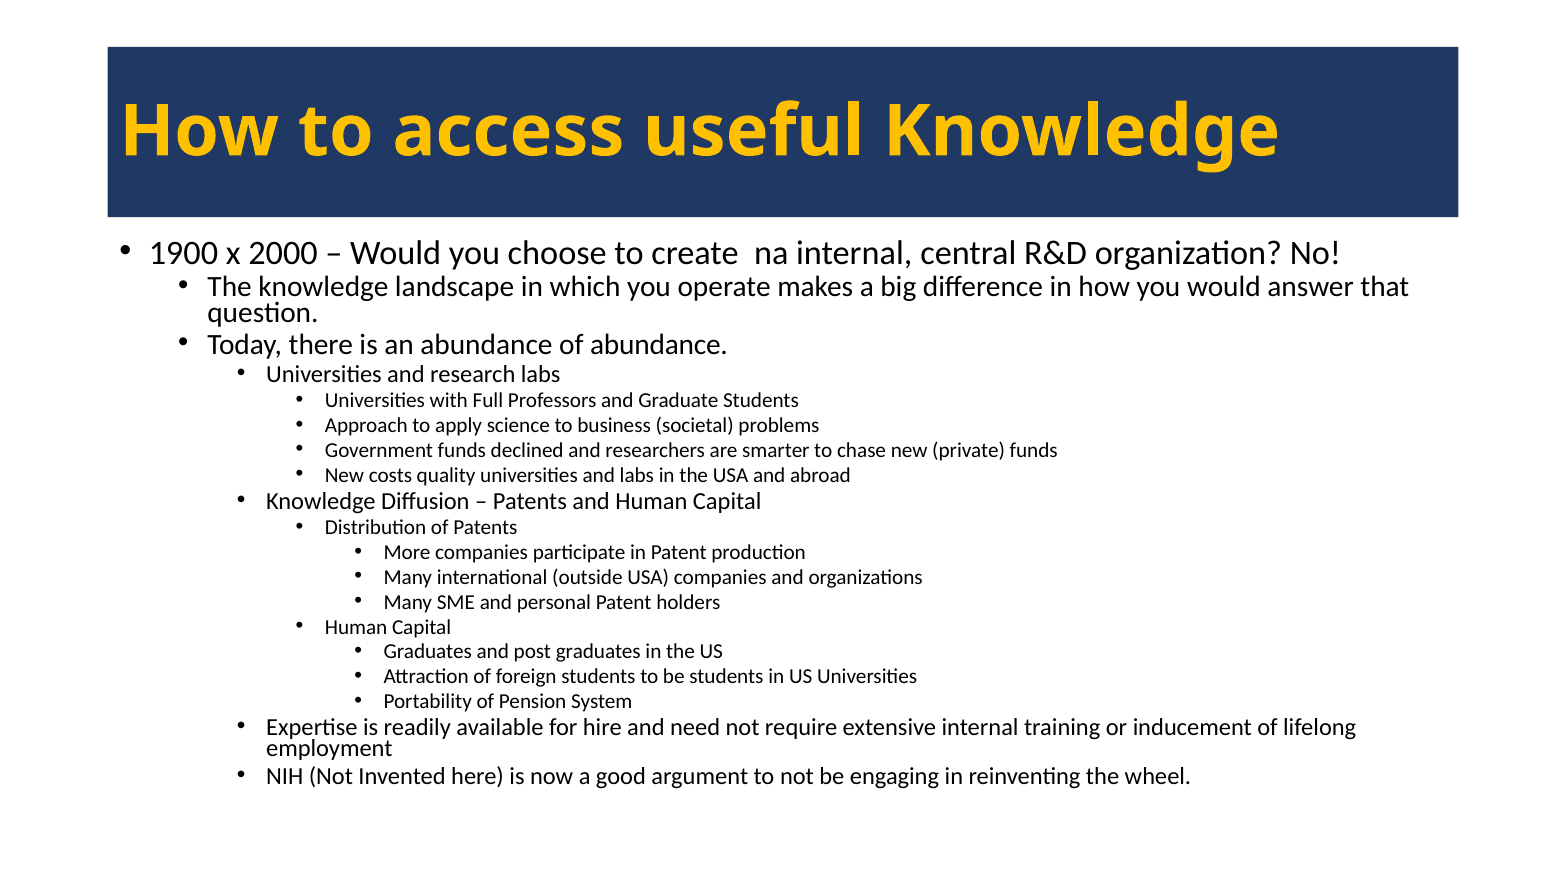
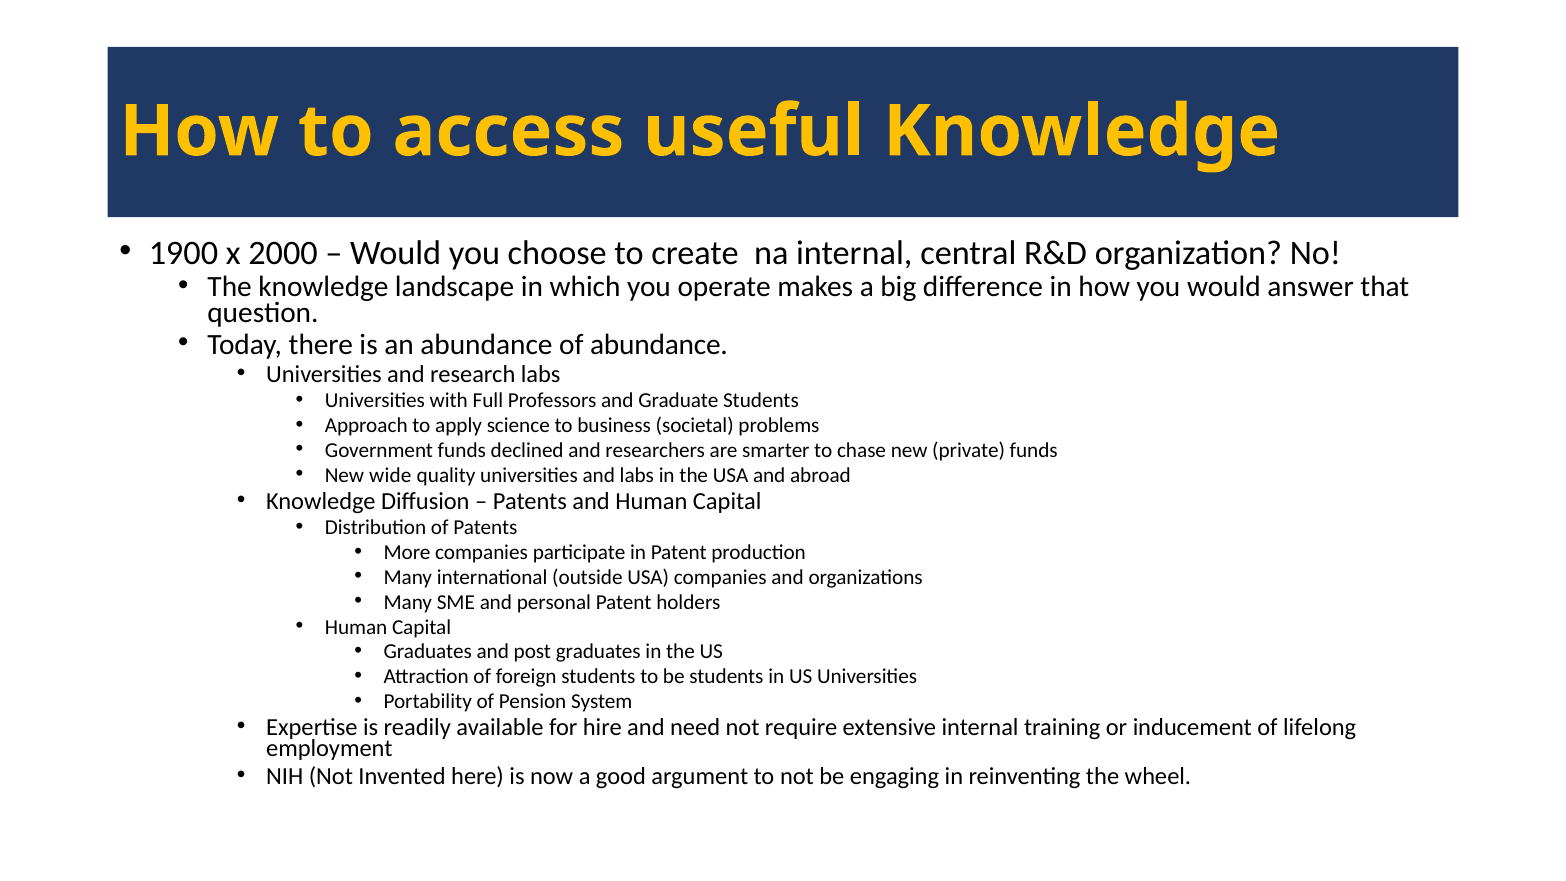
costs: costs -> wide (390, 475)
